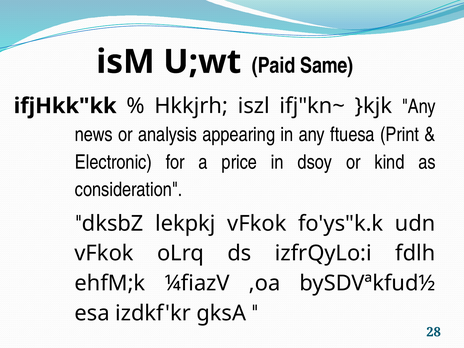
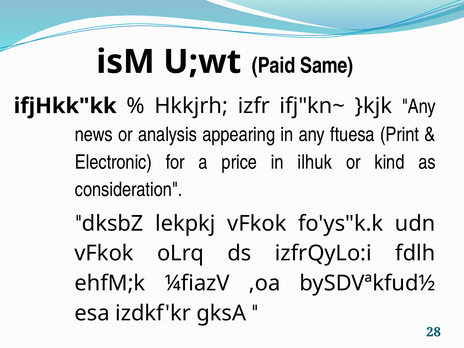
iszl: iszl -> izfr (254, 106)
dsoy: dsoy -> ilhuk (315, 162)
